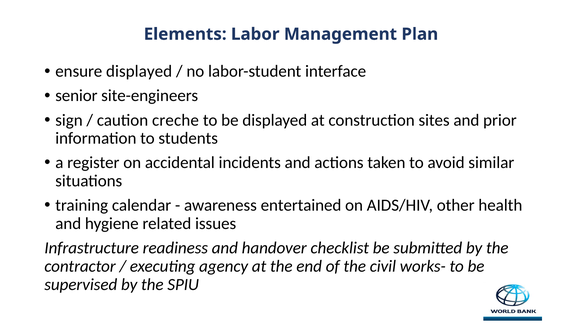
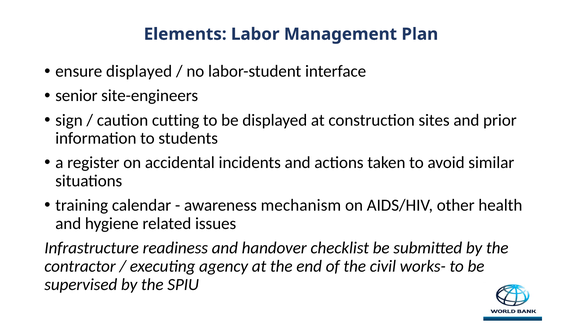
creche: creche -> cutting (176, 120)
entertained: entertained -> mechanism (301, 206)
